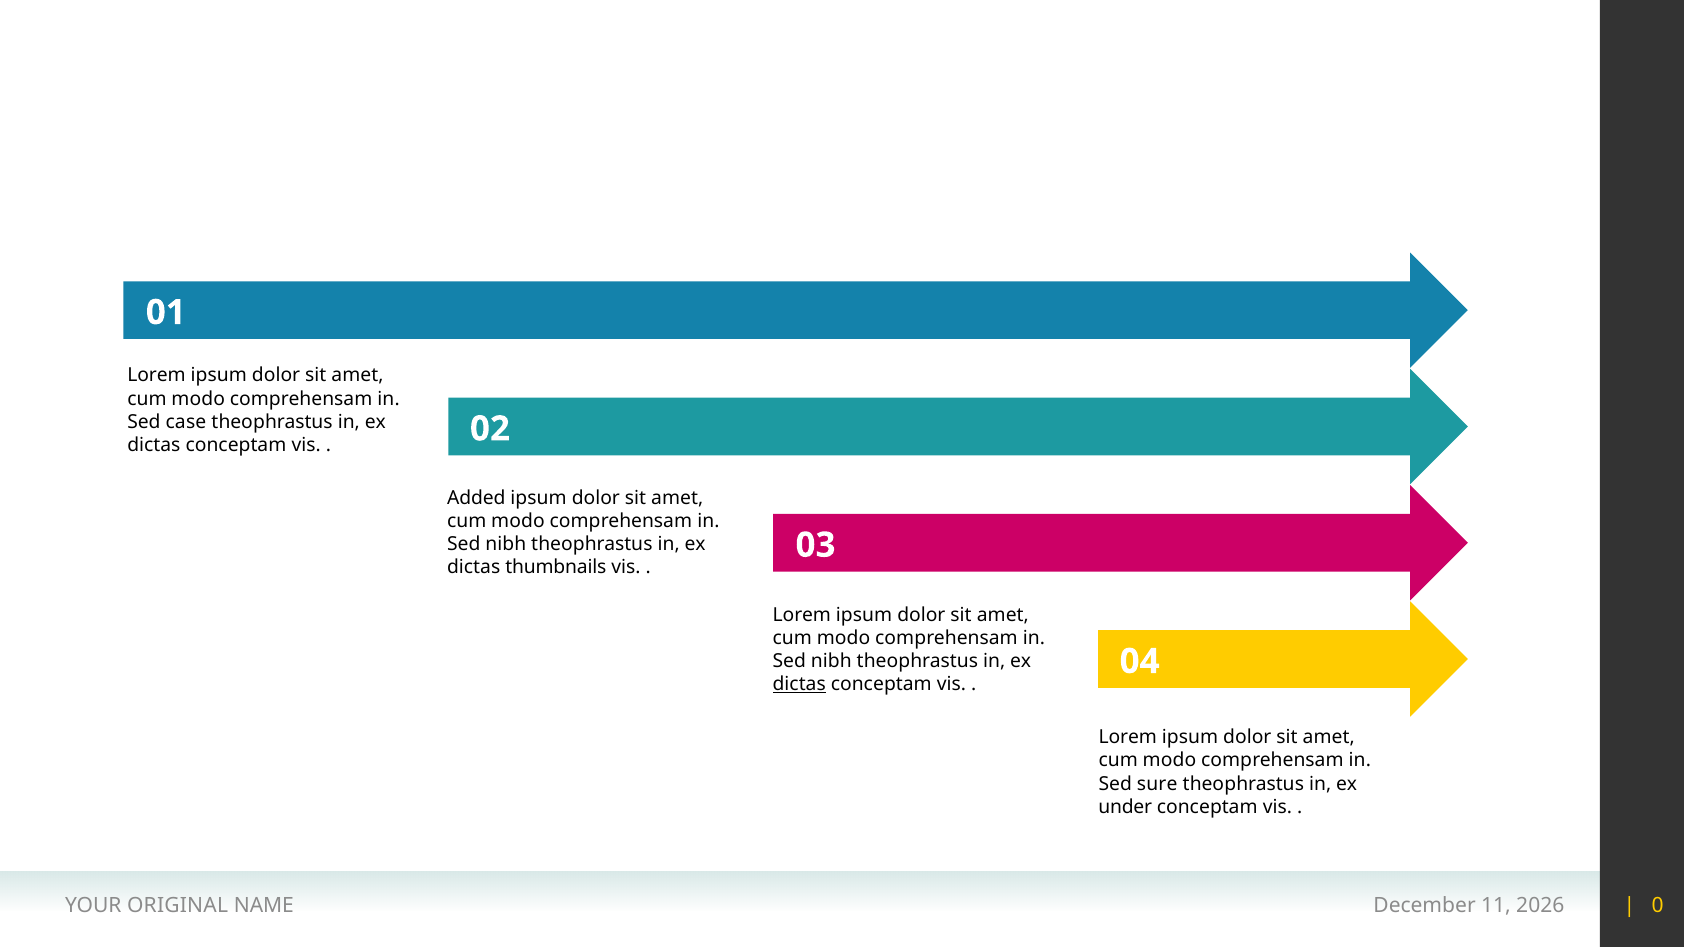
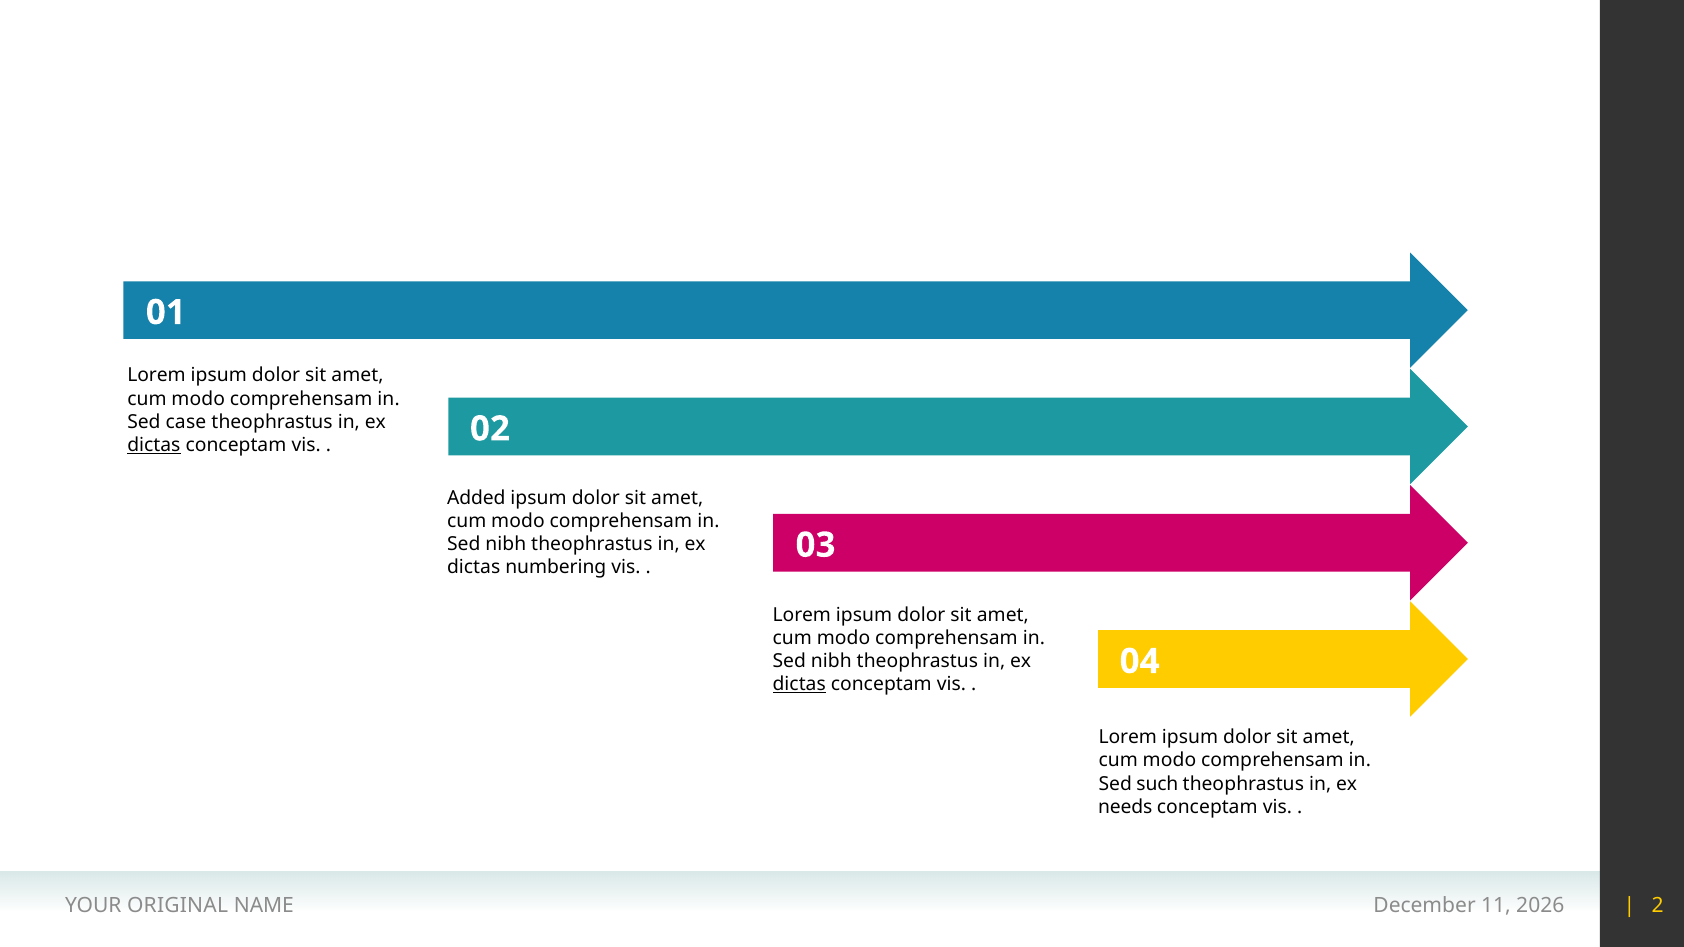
dictas underline: none -> present (154, 445)
thumbnails: thumbnails -> numbering (556, 567)
sure: sure -> such (1157, 784)
under: under -> needs (1125, 807)
0: 0 -> 2 (1658, 906)
